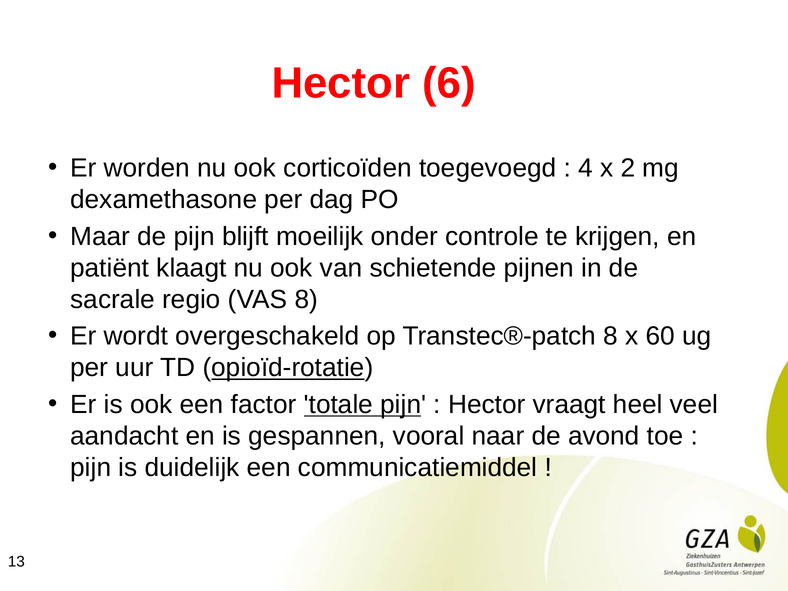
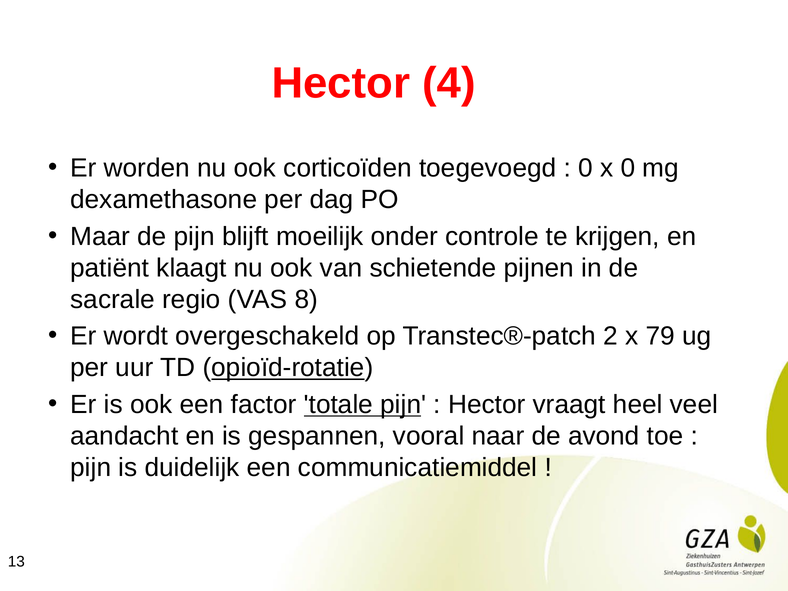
6: 6 -> 4 (449, 83)
4: 4 -> 0 (586, 168)
x 2: 2 -> 0 (628, 168)
Transtec®-patch 8: 8 -> 2 (611, 336)
60: 60 -> 79 (660, 336)
